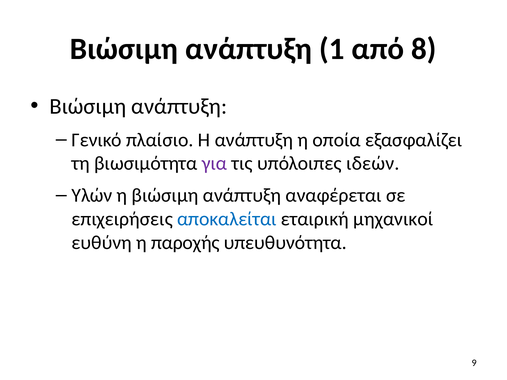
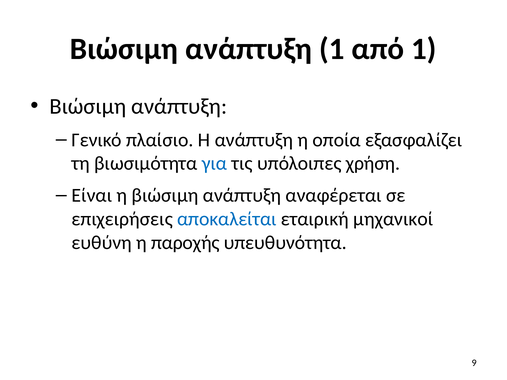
από 8: 8 -> 1 (424, 49)
για colour: purple -> blue (214, 164)
ιδεών: ιδεών -> χρήση (373, 164)
Υλών: Υλών -> Είναι (92, 196)
